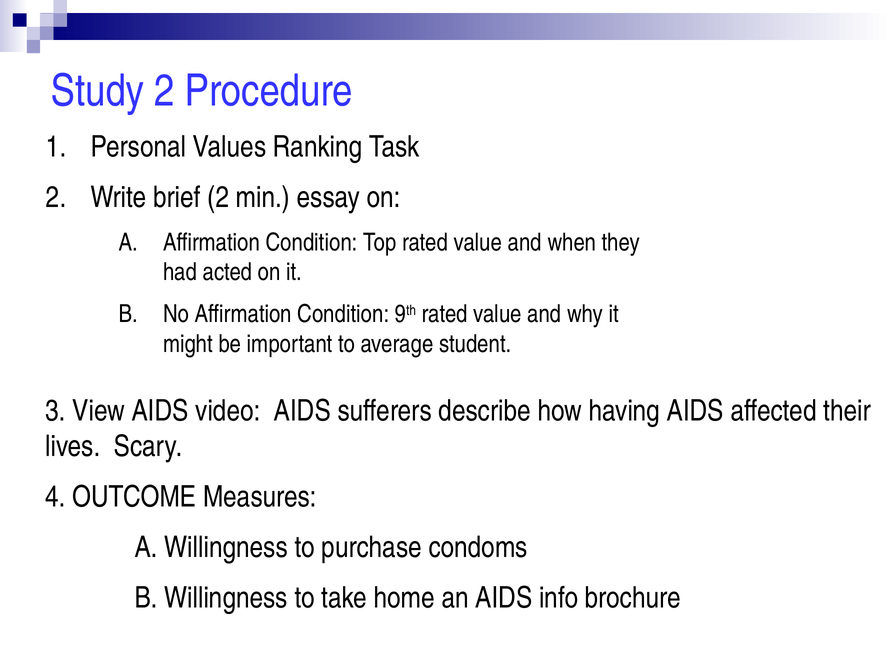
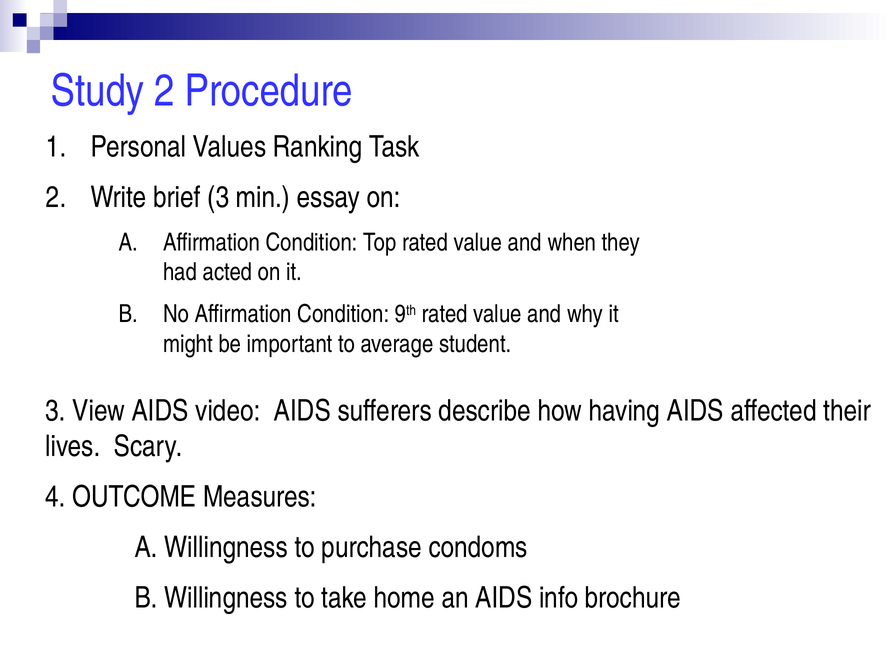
brief 2: 2 -> 3 (218, 198)
